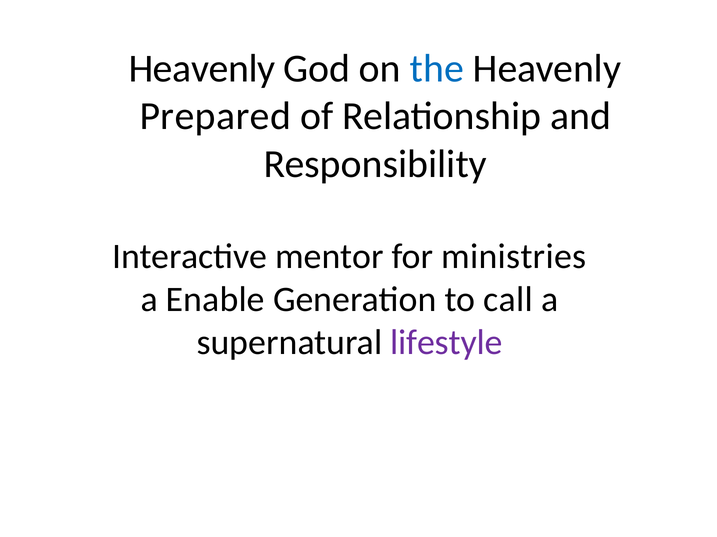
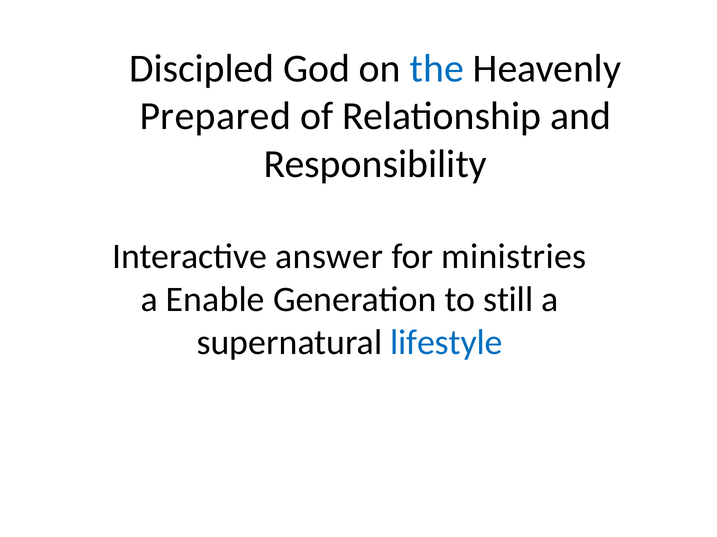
Heavenly: Heavenly -> Discipled (202, 69)
mentor: mentor -> answer (329, 257)
call: call -> still (508, 300)
lifestyle colour: purple -> blue (446, 343)
